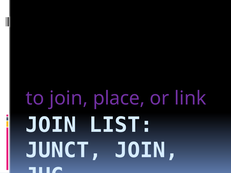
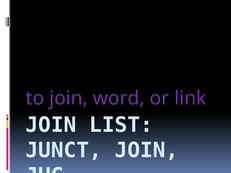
place: place -> word (119, 98)
